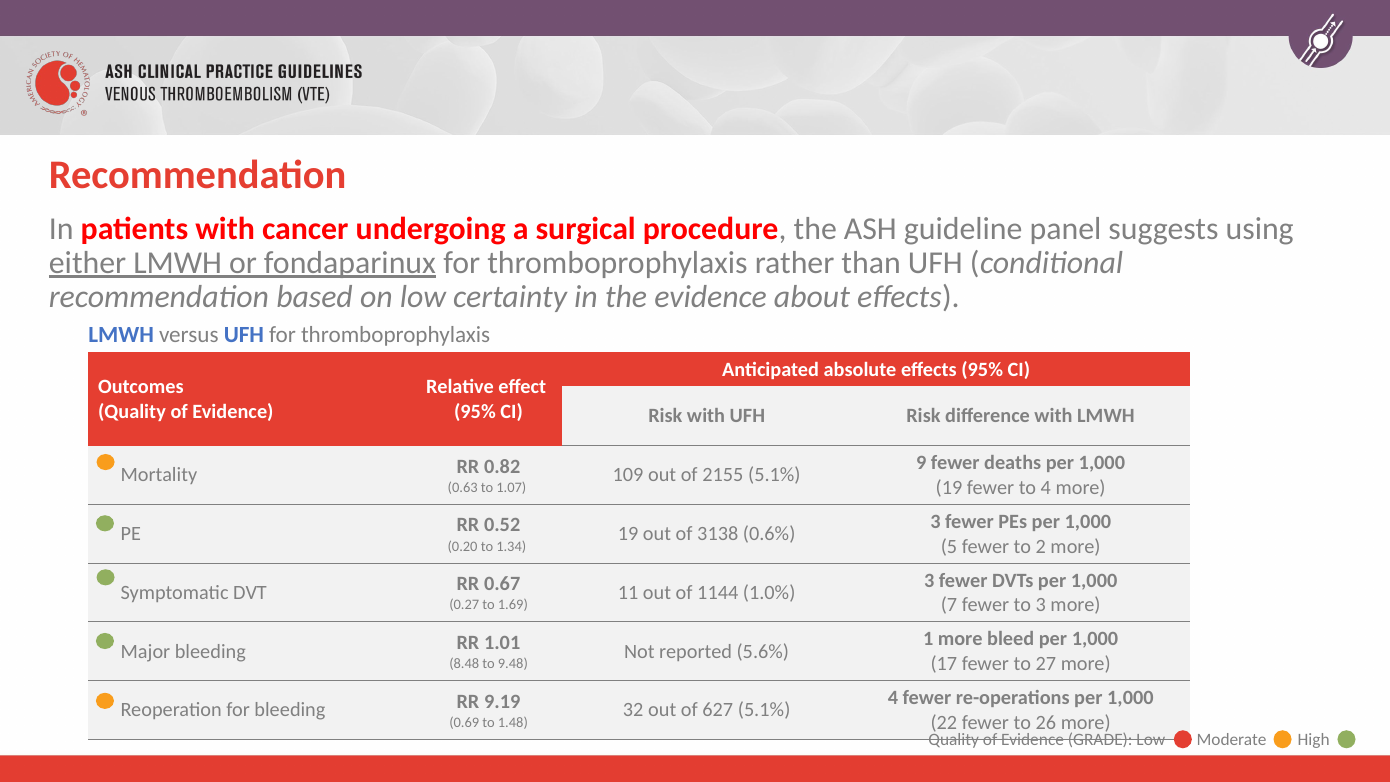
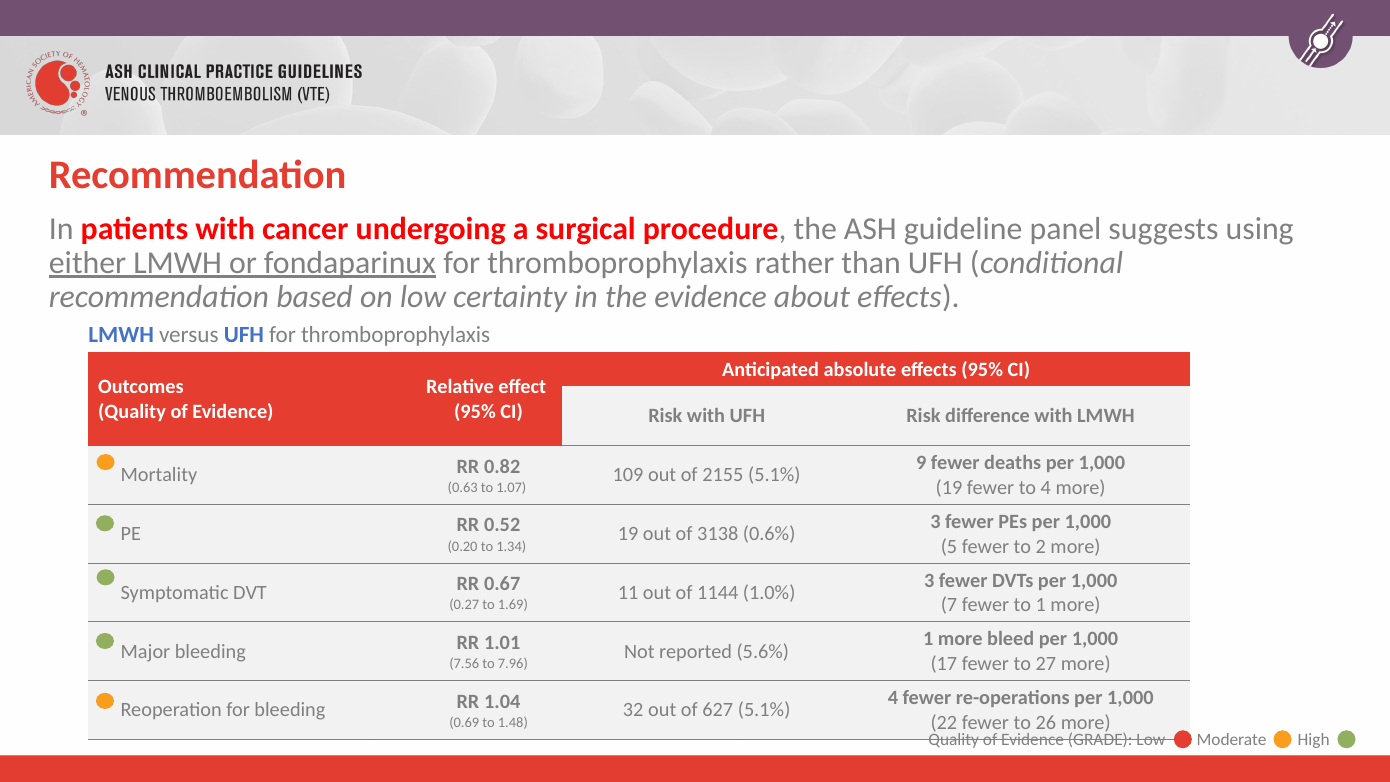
to 3: 3 -> 1 (1041, 605)
8.48: 8.48 -> 7.56 (464, 664)
9.48: 9.48 -> 7.96 (513, 664)
9.19: 9.19 -> 1.04 (502, 701)
